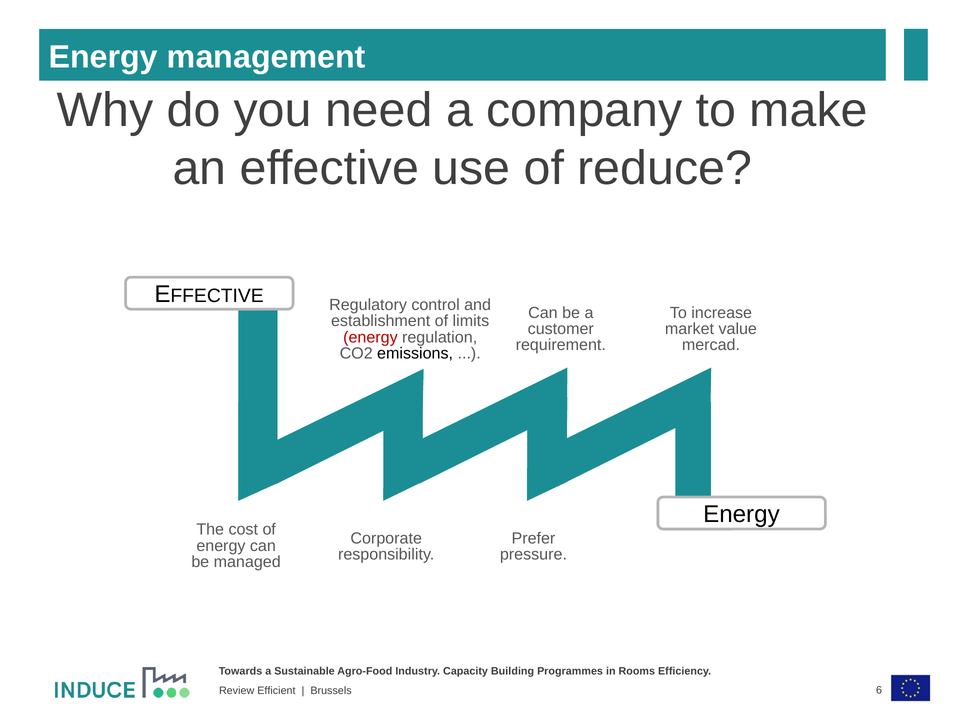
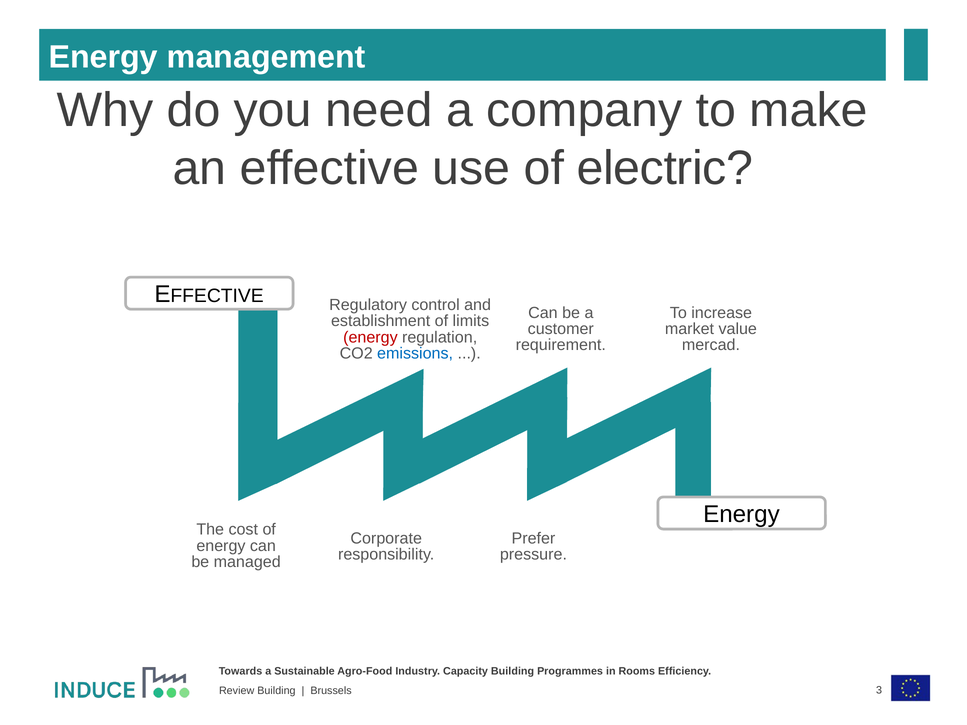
reduce: reduce -> electric (665, 168)
emissions colour: black -> blue (415, 354)
Review Efficient: Efficient -> Building (276, 691)
6: 6 -> 3 (879, 691)
